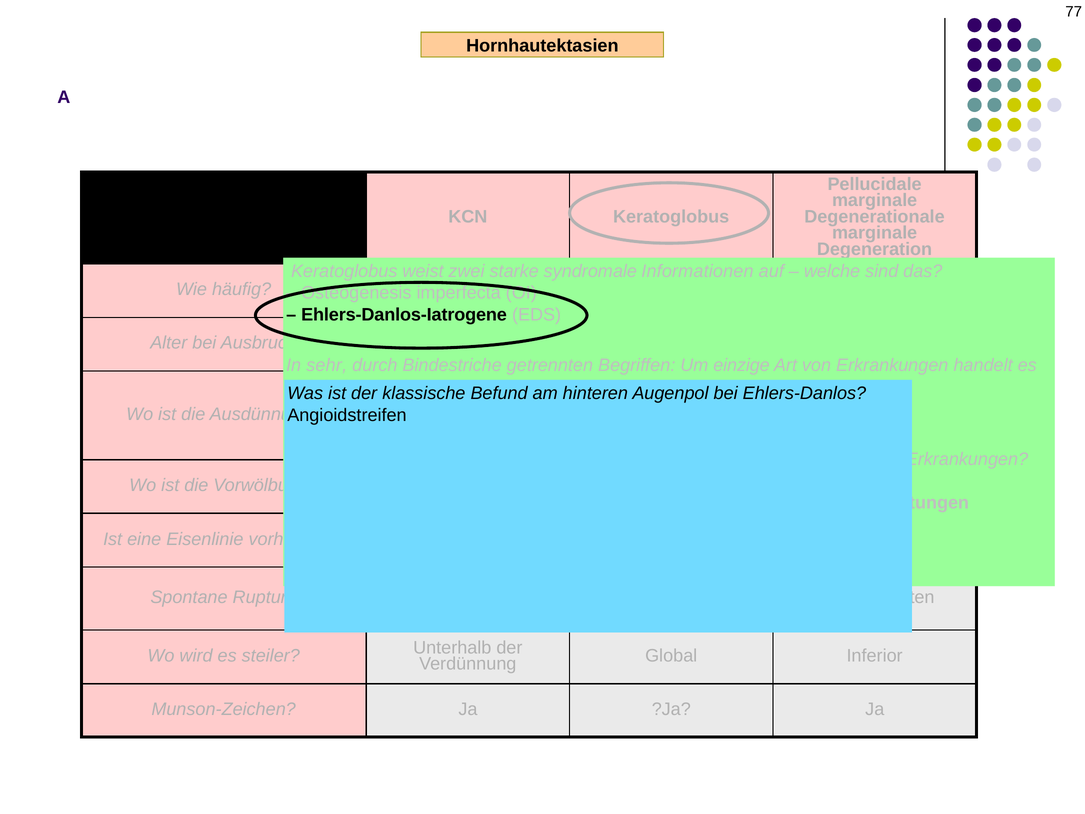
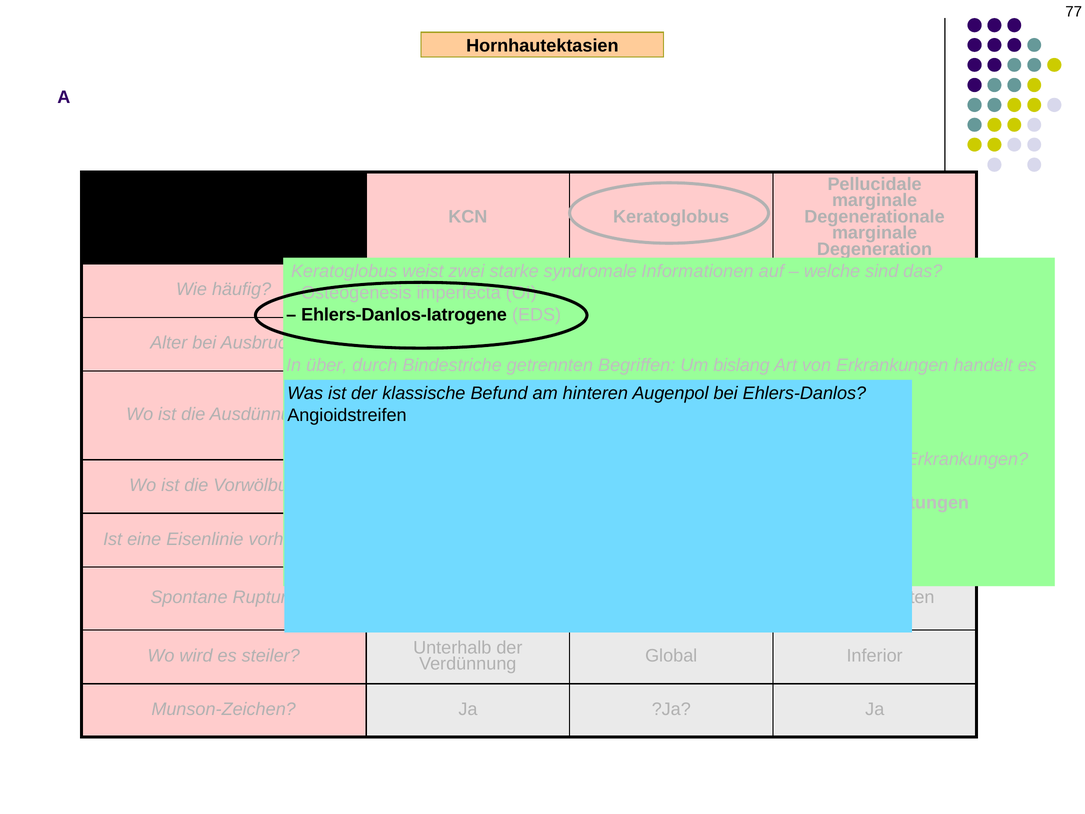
In sehr: sehr -> über (327, 365)
einzige: einzige -> bislang (742, 365)
